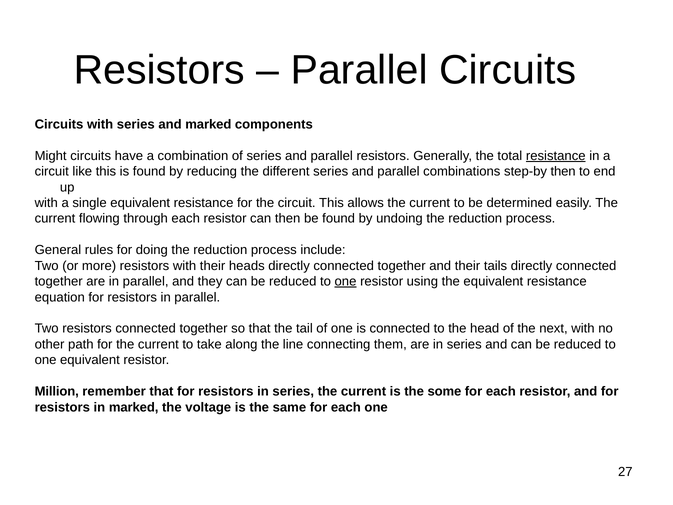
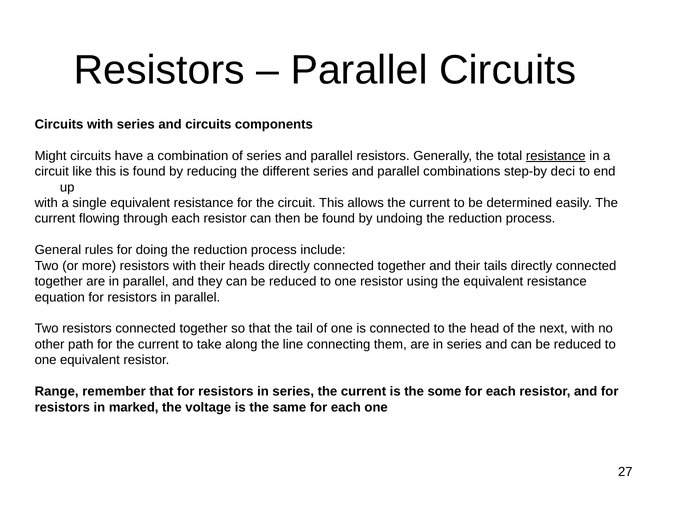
and marked: marked -> circuits (208, 124)
step-by then: then -> deci (563, 171)
one underline: present -> none (346, 281)
Million: Million -> Range (57, 391)
